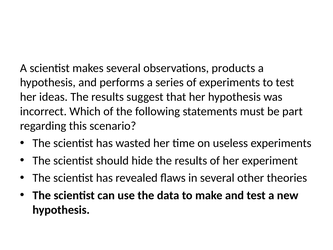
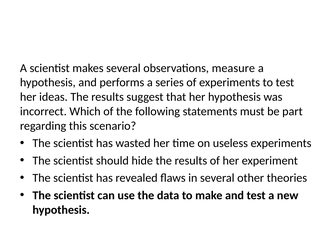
products: products -> measure (233, 68)
